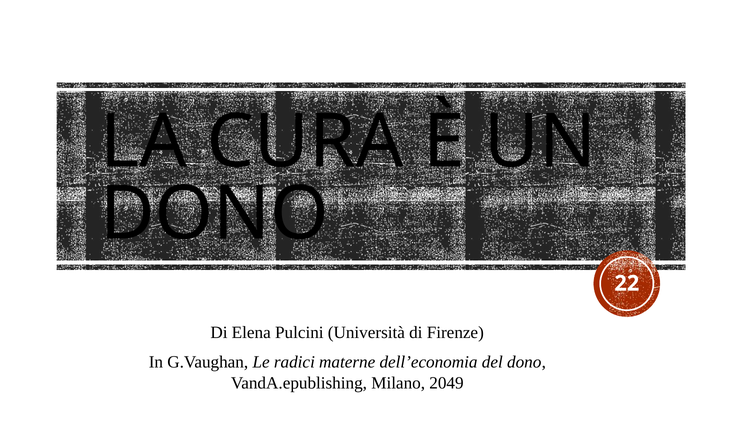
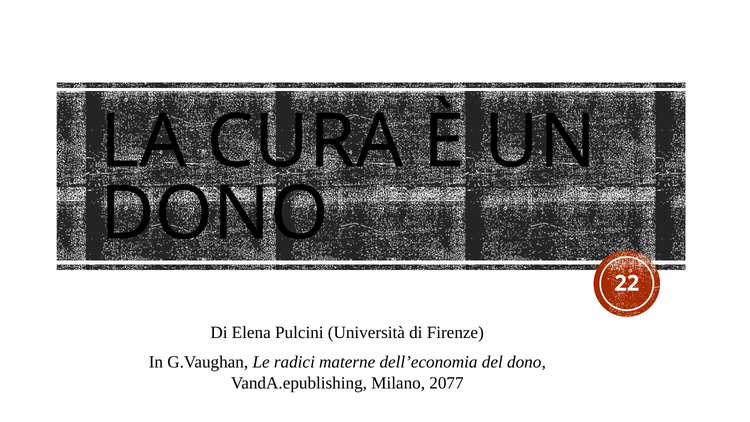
2049: 2049 -> 2077 (446, 383)
